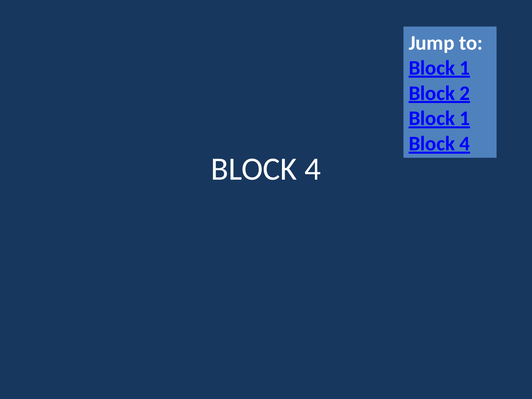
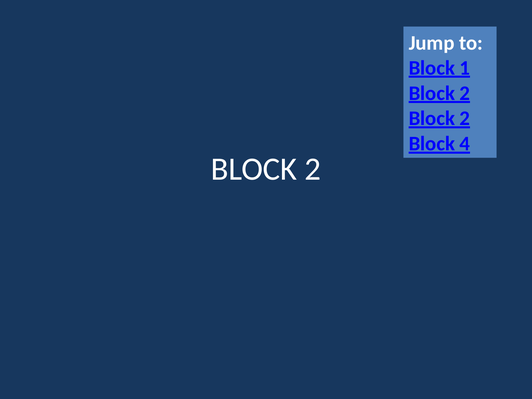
1: 1 -> 2 (465, 118)
4: 4 -> 2 (313, 169)
